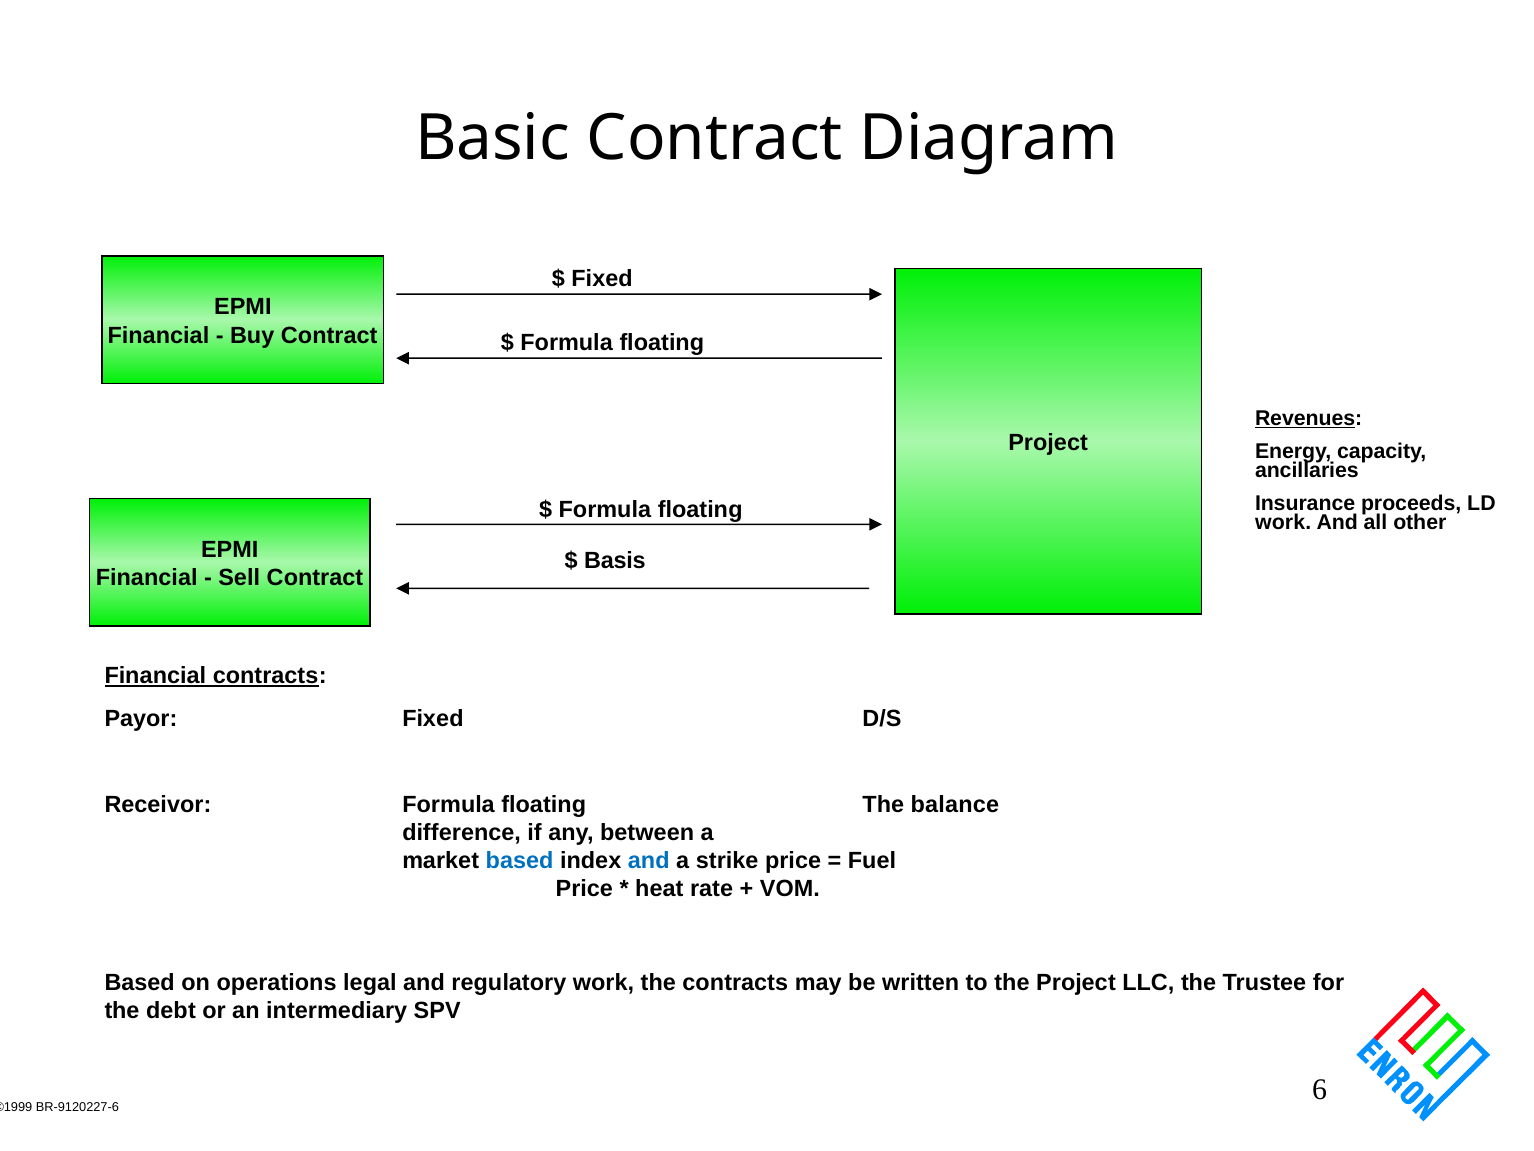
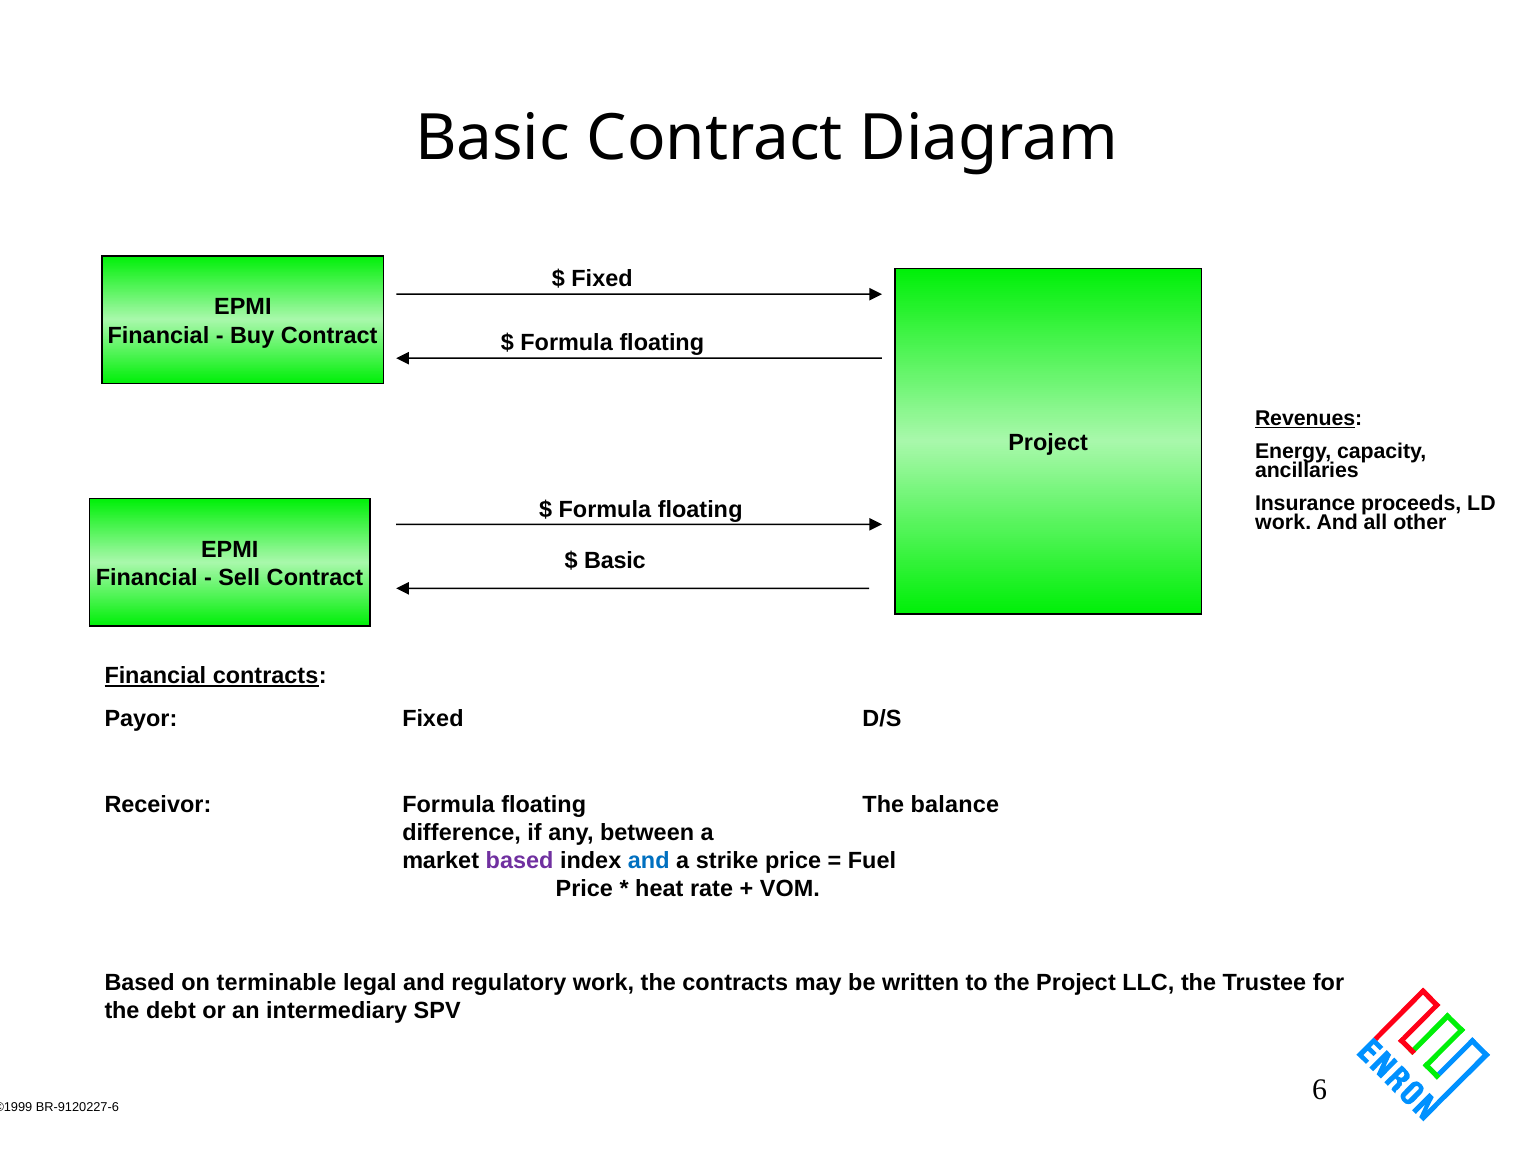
Basis: Basis -> Basic (615, 560)
based colour: blue -> purple (520, 860)
operations: operations -> terminable (277, 982)
